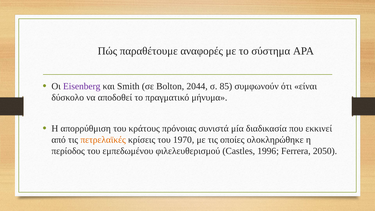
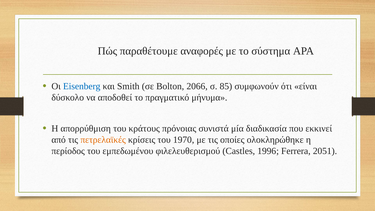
Eisenberg colour: purple -> blue (82, 86)
2044: 2044 -> 2066 (197, 86)
2050: 2050 -> 2051 (325, 151)
